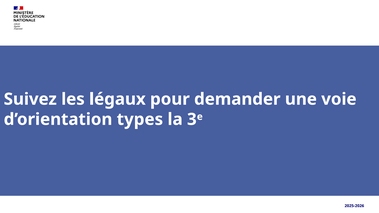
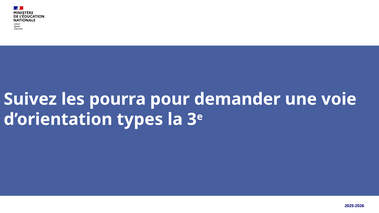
légaux: légaux -> pourra (117, 99)
